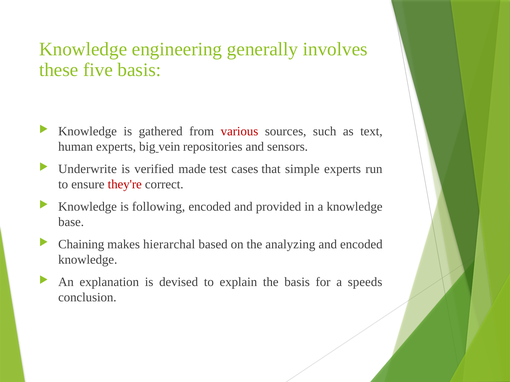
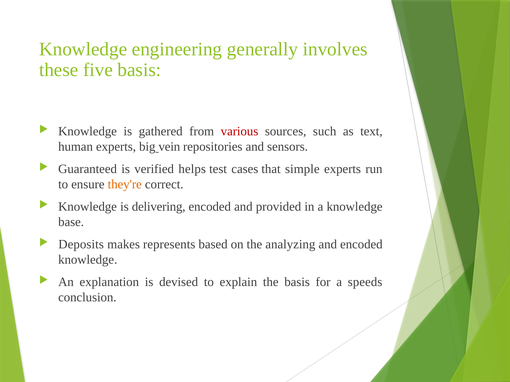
Underwrite: Underwrite -> Guaranteed (88, 169)
made: made -> helps (192, 169)
they're colour: red -> orange (125, 185)
following: following -> delivering (159, 207)
Chaining: Chaining -> Deposits (81, 245)
hierarchal: hierarchal -> represents (169, 245)
